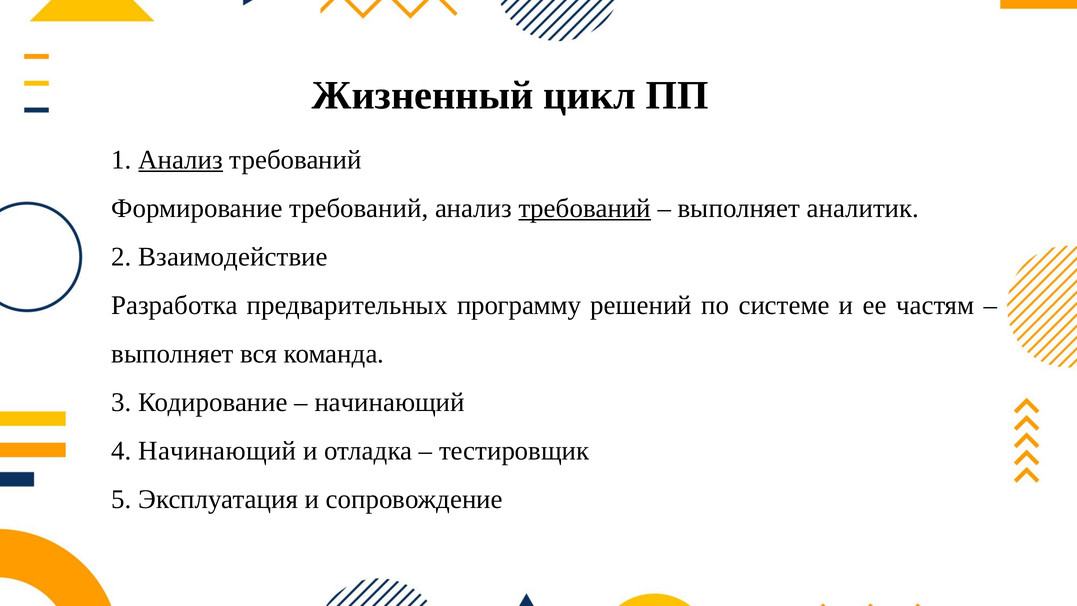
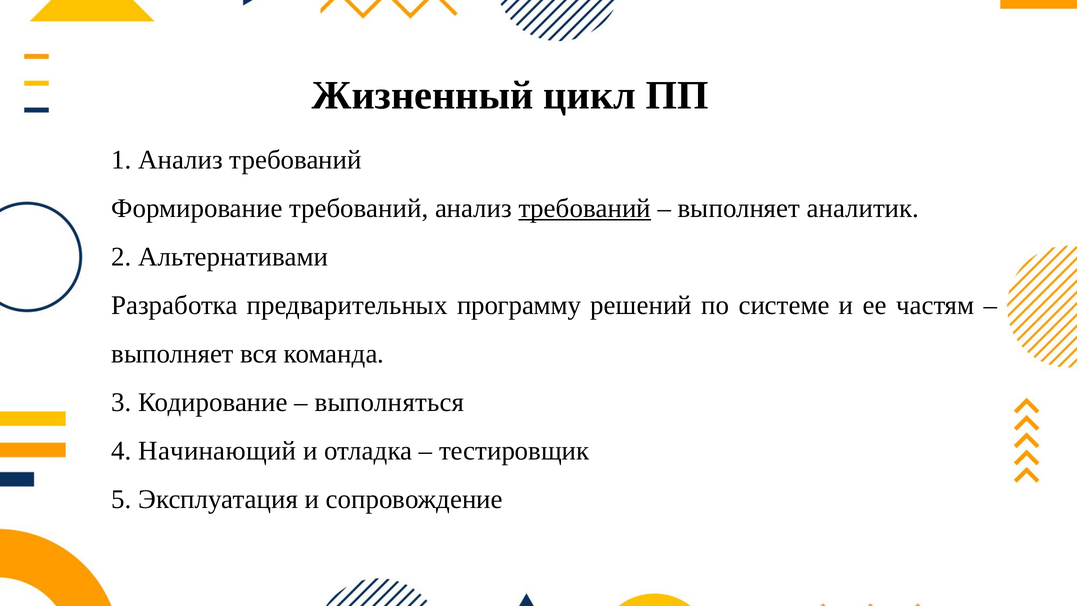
Анализ underline: present -> none (181, 160)
Взаимодействие: Взаимодействие -> Альтернативами (233, 257)
начинающий: начинающий -> выполняться (389, 402)
